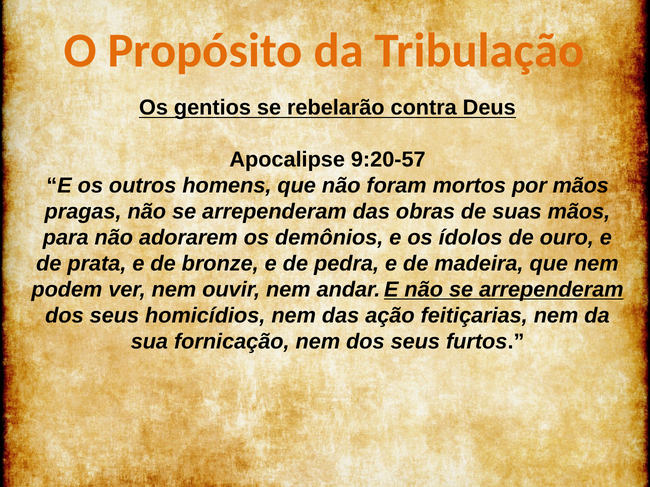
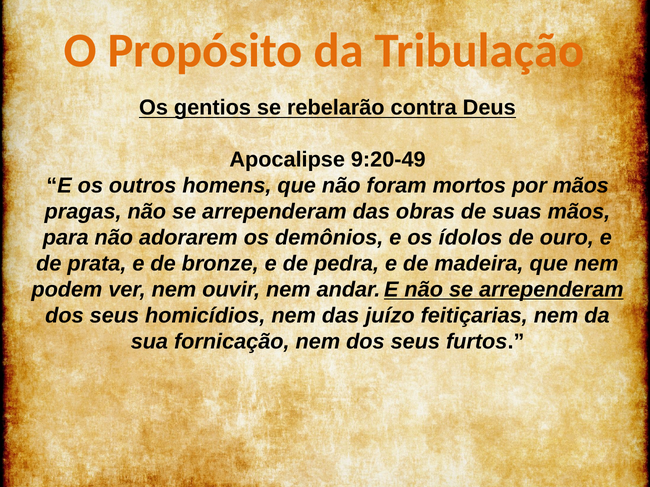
9:20-57: 9:20-57 -> 9:20-49 (388, 160)
ação: ação -> juízo (390, 316)
